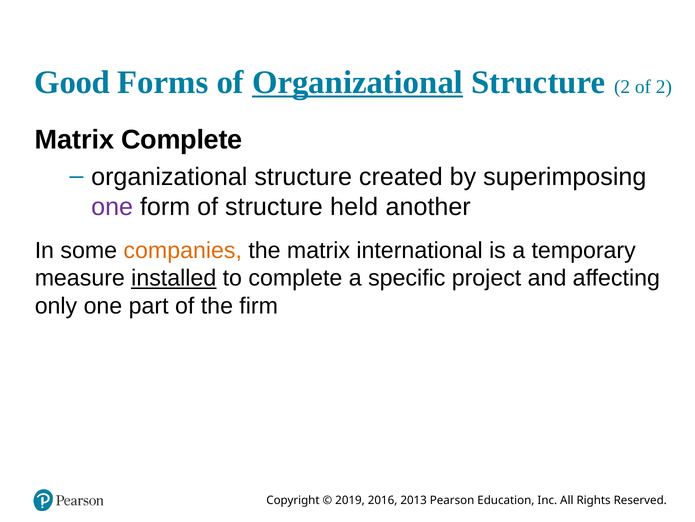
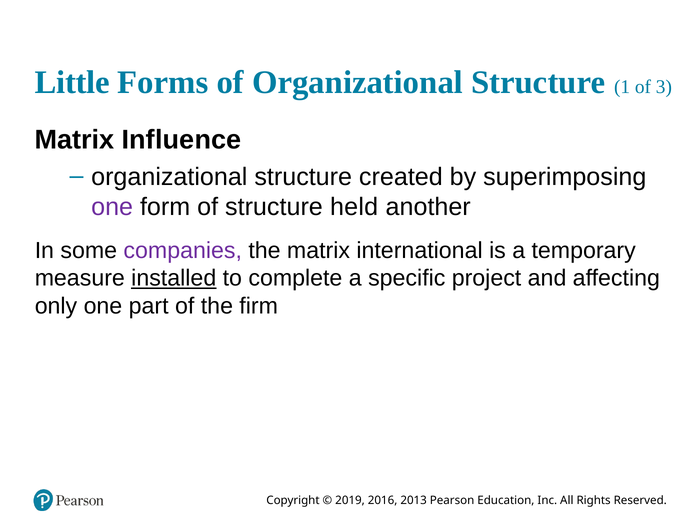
Good: Good -> Little (72, 82)
Organizational underline: present -> none (358, 82)
Structure 2: 2 -> 1 (622, 87)
of 2: 2 -> 3 (664, 87)
Matrix Complete: Complete -> Influence (181, 140)
companies colour: orange -> purple (183, 250)
